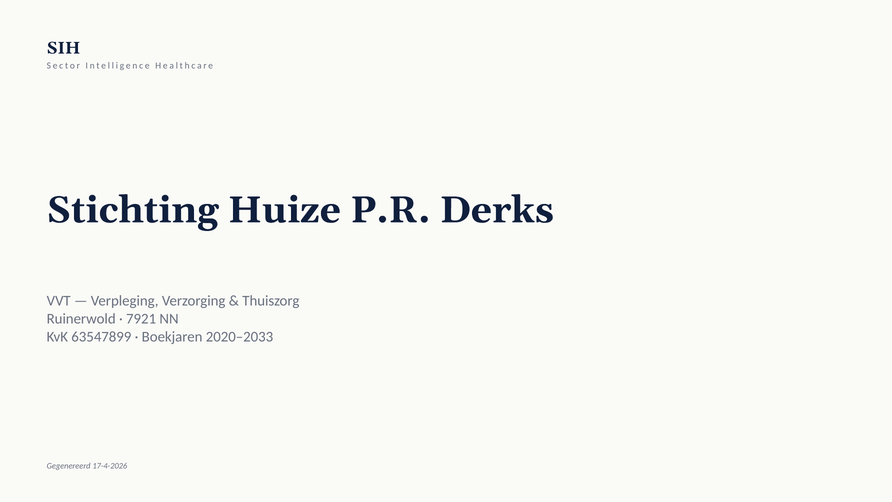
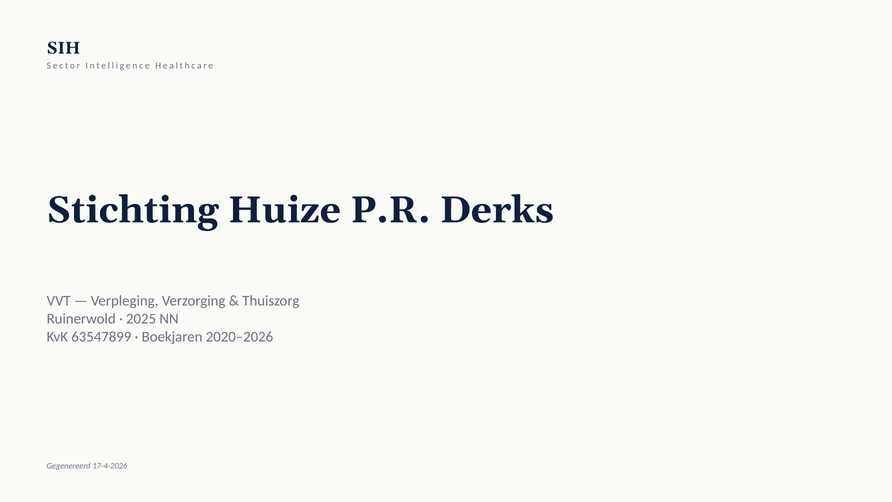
7921: 7921 -> 2025 (141, 319)
2020–2033: 2020–2033 -> 2020–2026 (240, 337)
